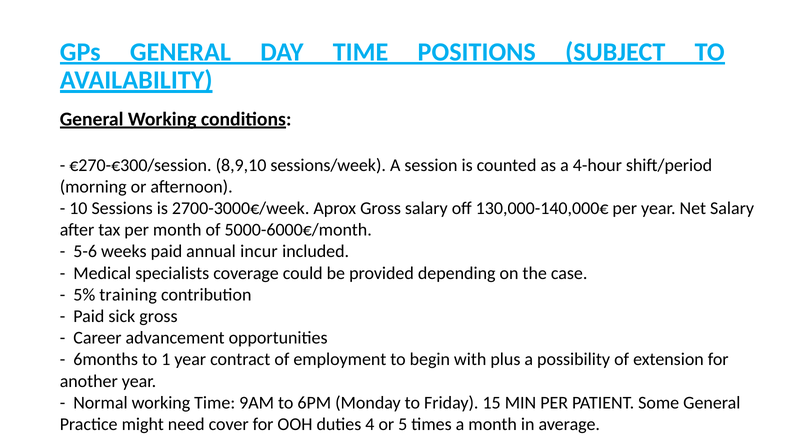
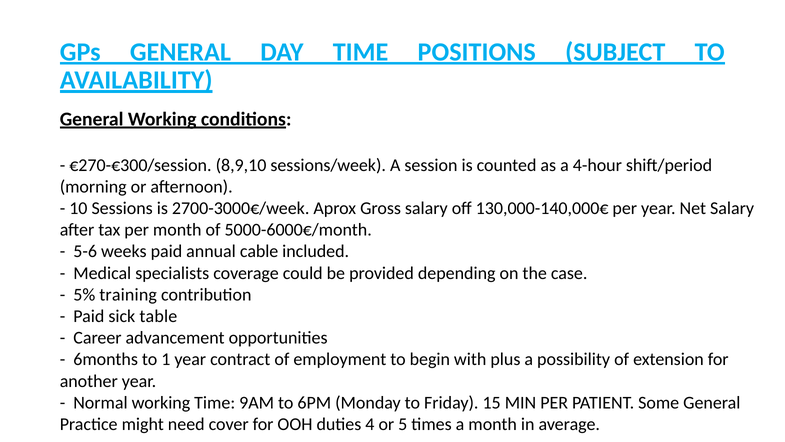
incur: incur -> cable (259, 251)
sick gross: gross -> table (158, 316)
